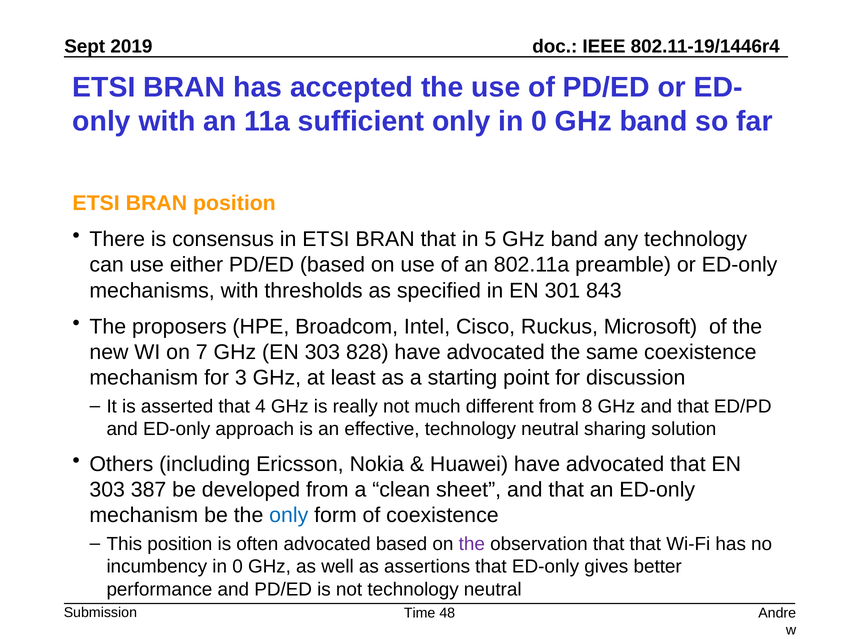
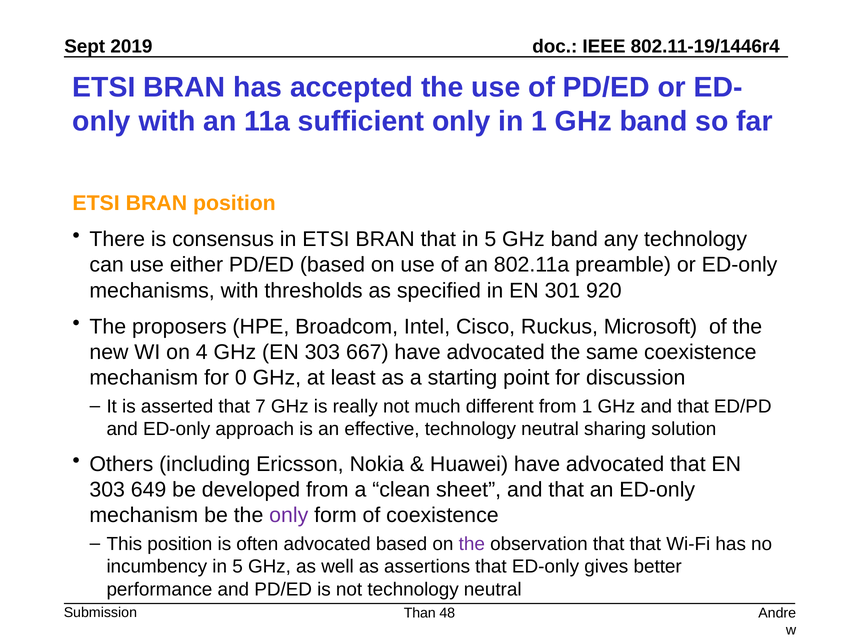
only in 0: 0 -> 1 (539, 121)
843: 843 -> 920 (604, 291)
7: 7 -> 4 (202, 352)
828: 828 -> 667 (367, 352)
3: 3 -> 0 (241, 378)
4: 4 -> 7 (260, 407)
from 8: 8 -> 1 (587, 407)
387: 387 -> 649 (149, 490)
only colour: blue -> purple (289, 515)
incumbency in 0: 0 -> 5 (238, 567)
Time: Time -> Than (420, 613)
